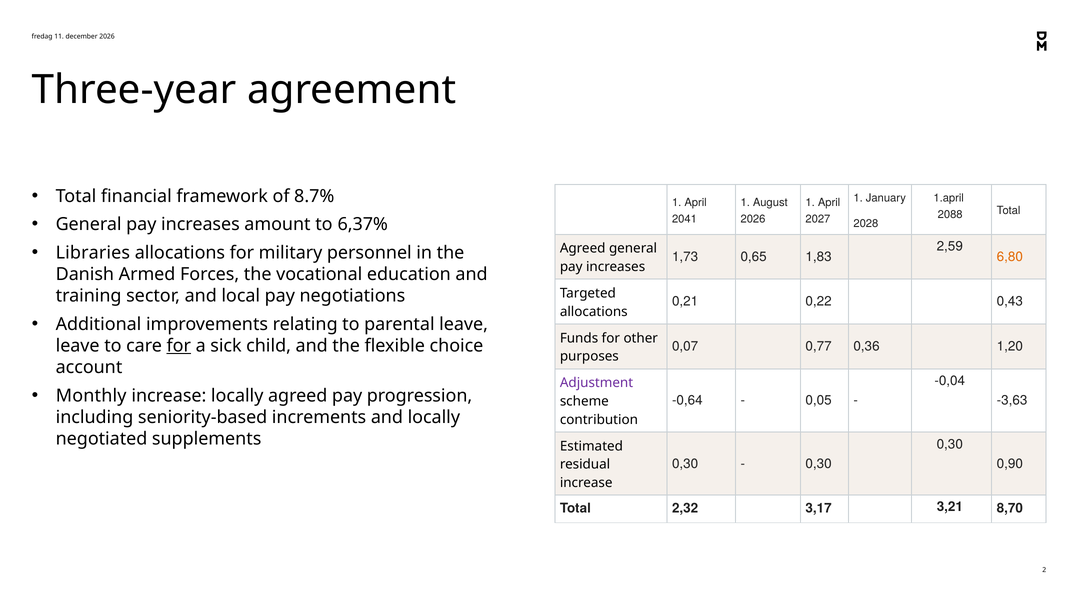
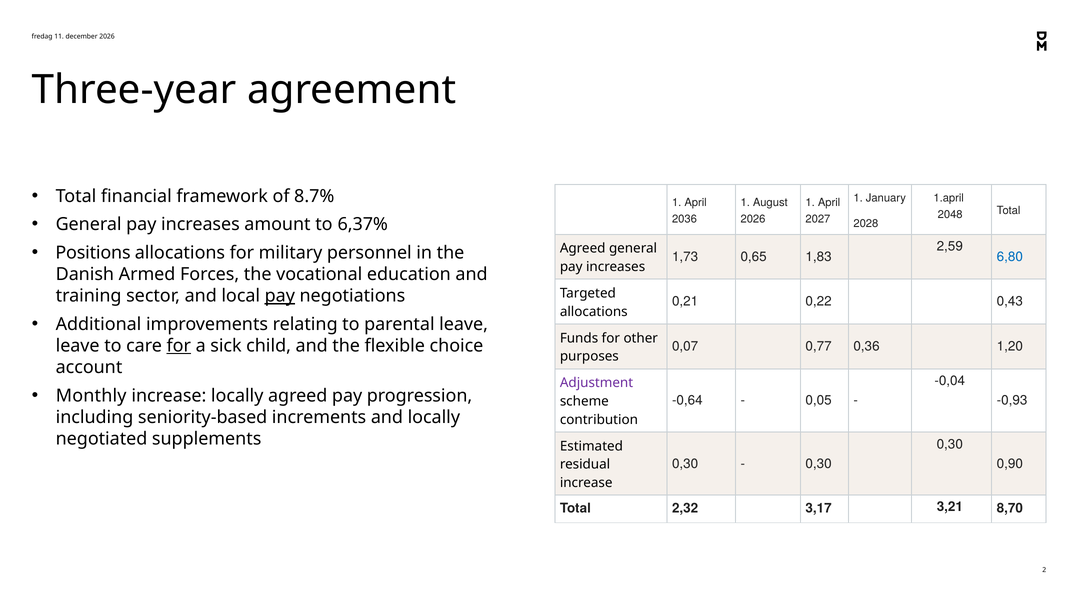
2088: 2088 -> 2048 (950, 214)
2041: 2041 -> 2036 (684, 219)
Libraries: Libraries -> Positions (93, 253)
6,80 colour: orange -> blue (1010, 256)
pay underline: none -> present (280, 296)
-3,63: -3,63 -> -0,93 (1012, 400)
